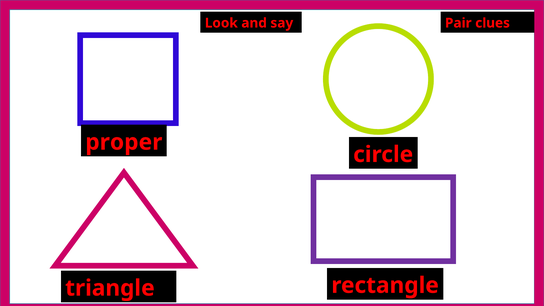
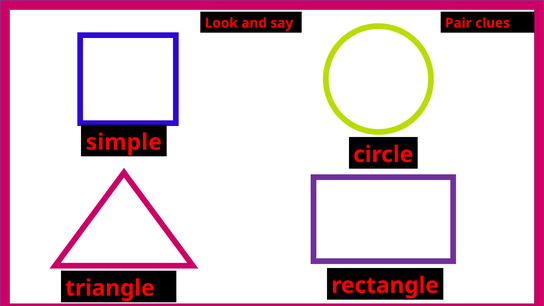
proper: proper -> simple (124, 142)
